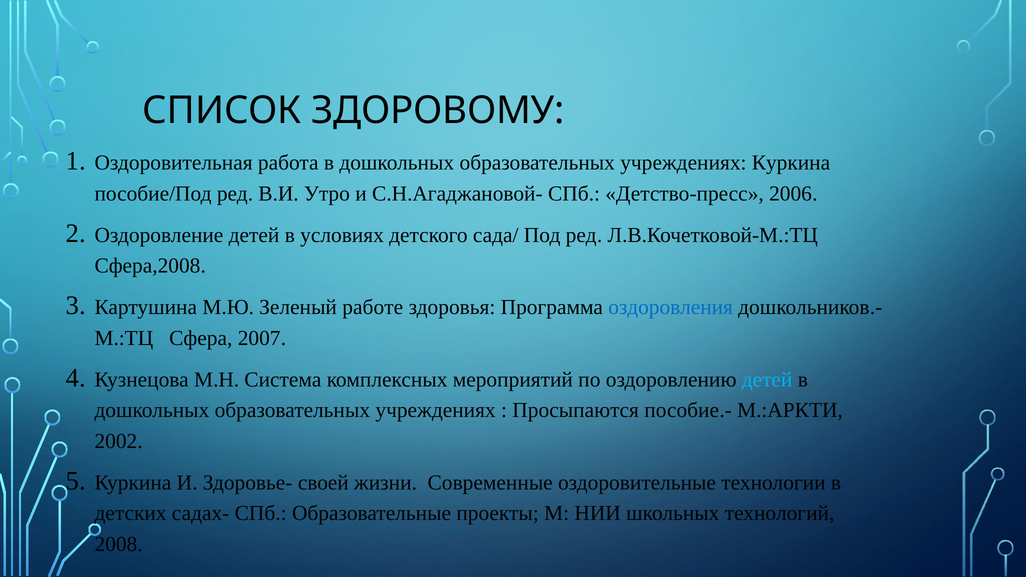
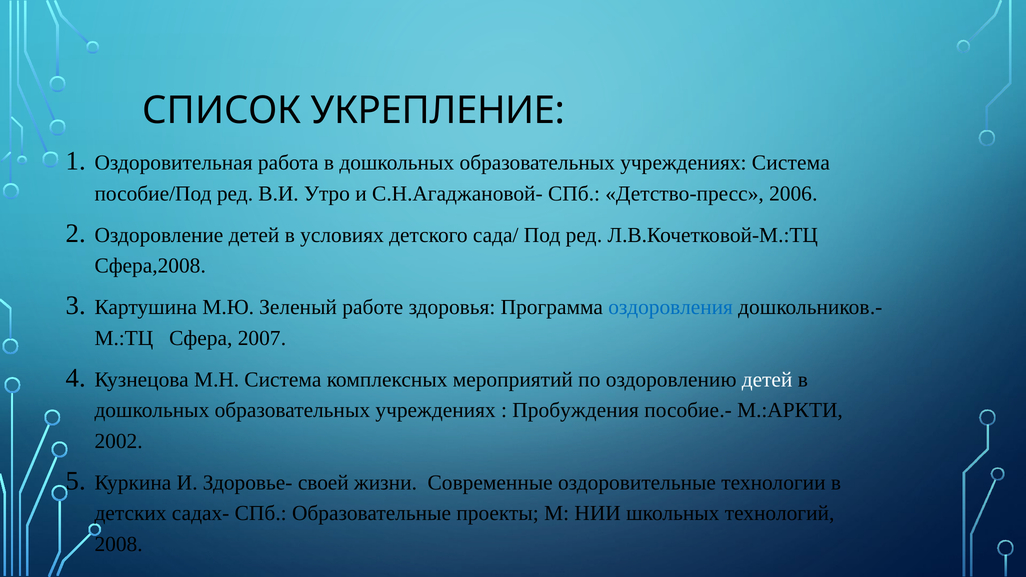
ЗДОРОВОМУ: ЗДОРОВОМУ -> УКРЕПЛЕНИЕ (438, 110)
учреждениях Куркина: Куркина -> Система (791, 163)
детей colour: light blue -> white (767, 380)
Просыпаются: Просыпаются -> Пробуждения (576, 410)
